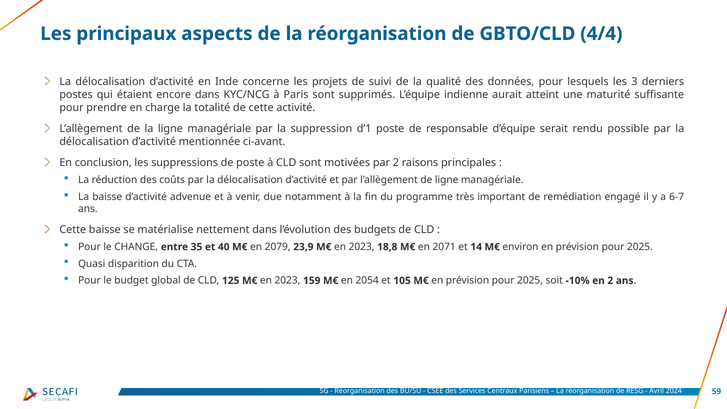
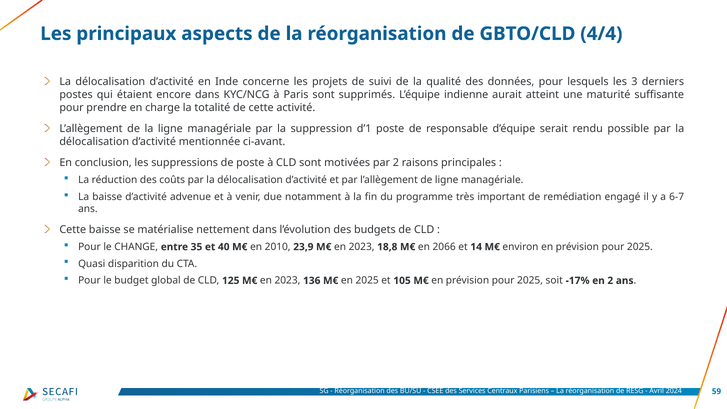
2079: 2079 -> 2010 (278, 247)
2071: 2071 -> 2066 (444, 247)
159: 159 -> 136 (312, 281)
en 2054: 2054 -> 2025 (367, 281)
-10%: -10% -> -17% (578, 281)
